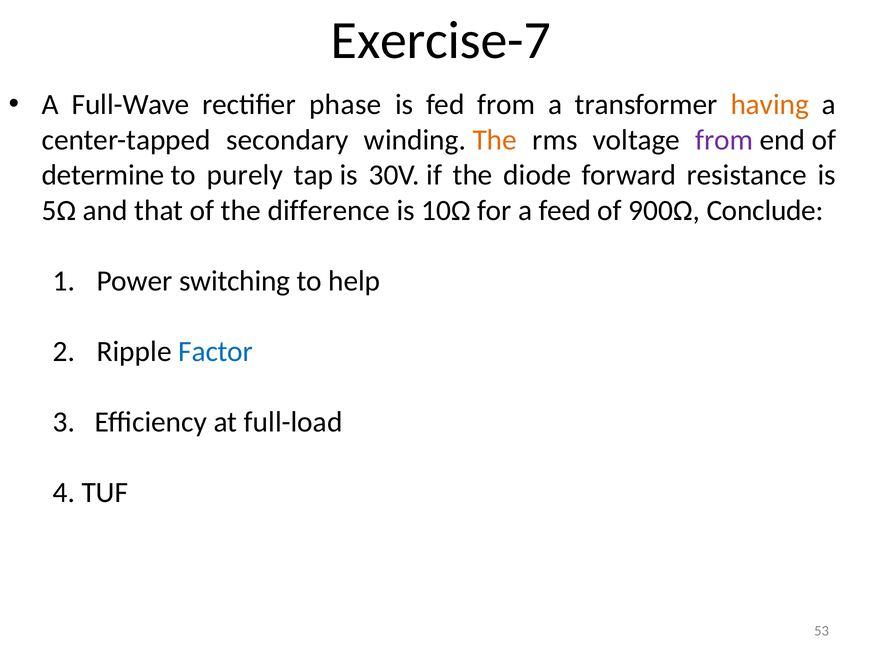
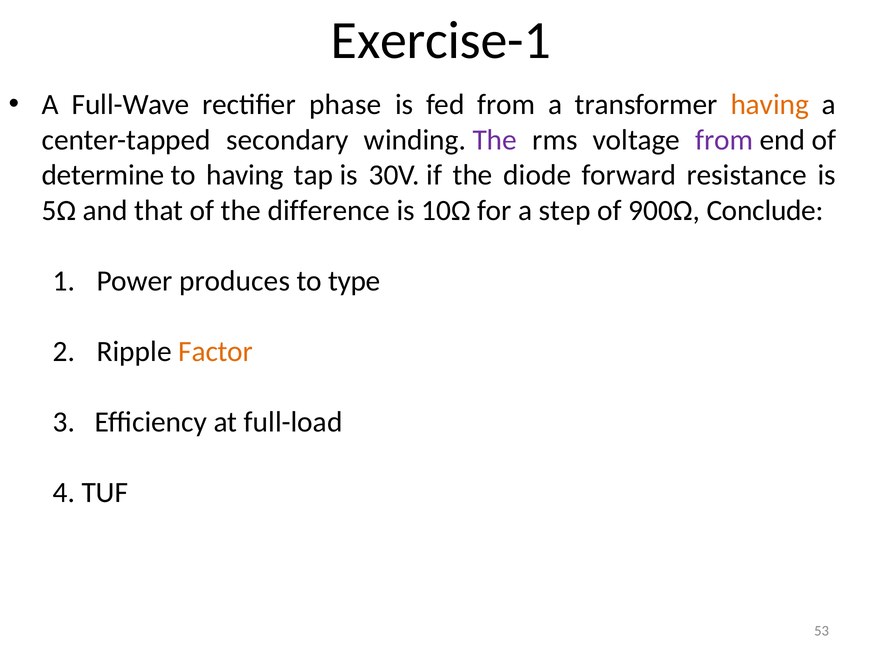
Exercise-7: Exercise-7 -> Exercise-1 (441, 40)
The colour: orange -> purple (495, 140)
to purely: purely -> having (245, 175)
feed: feed -> step (565, 211)
switching: switching -> produces (235, 281)
help: help -> type (354, 281)
Factor colour: blue -> orange (216, 352)
